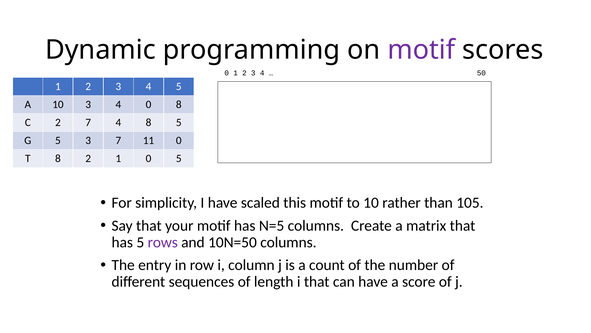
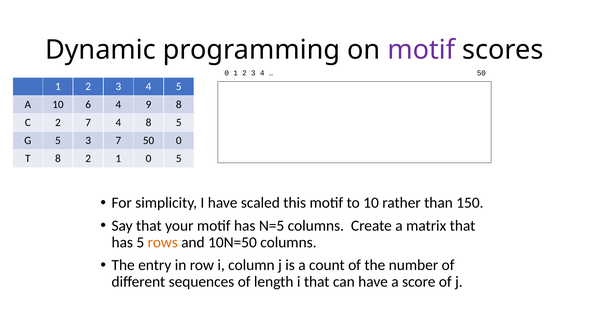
10 3: 3 -> 6 (88, 104)
4 0: 0 -> 9 (149, 104)
7 11: 11 -> 50 (149, 140)
105: 105 -> 150 (470, 203)
rows colour: purple -> orange (163, 242)
